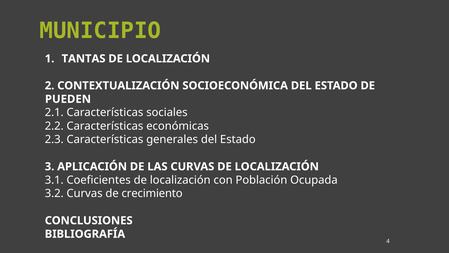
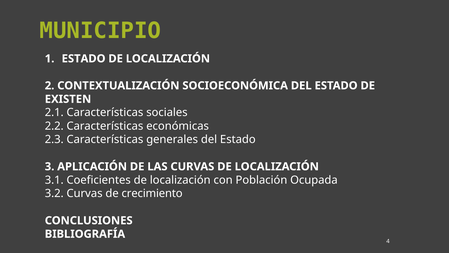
TANTAS: TANTAS -> ESTADO (84, 59)
PUEDEN: PUEDEN -> EXISTEN (68, 99)
